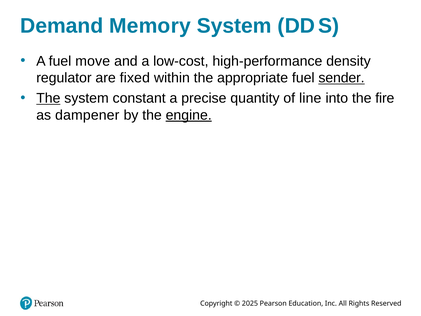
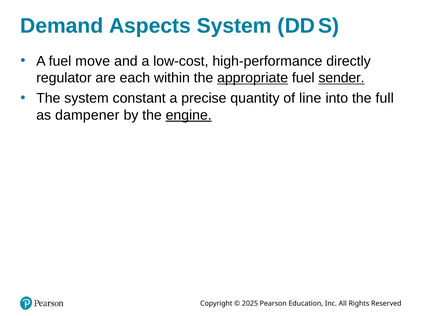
Memory: Memory -> Aspects (150, 26)
density: density -> directly (349, 61)
fixed: fixed -> each (135, 78)
appropriate underline: none -> present (253, 78)
The underline: present -> none (48, 98)
fire: fire -> full (385, 98)
